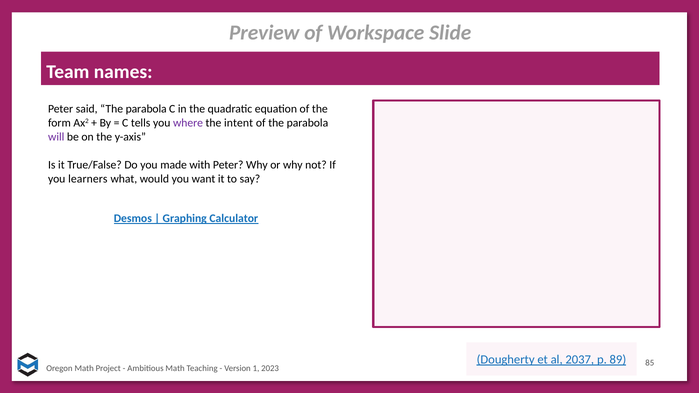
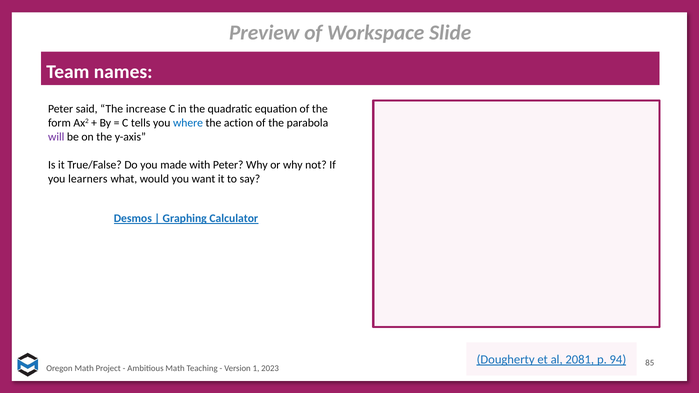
said The parabola: parabola -> increase (146, 109)
where colour: purple -> blue (188, 123)
intent: intent -> action (239, 123)
2037: 2037 -> 2081 (580, 360)
89: 89 -> 94 (618, 360)
